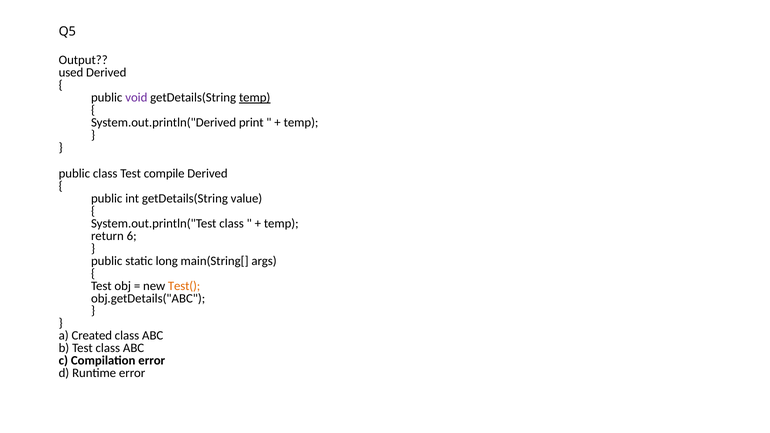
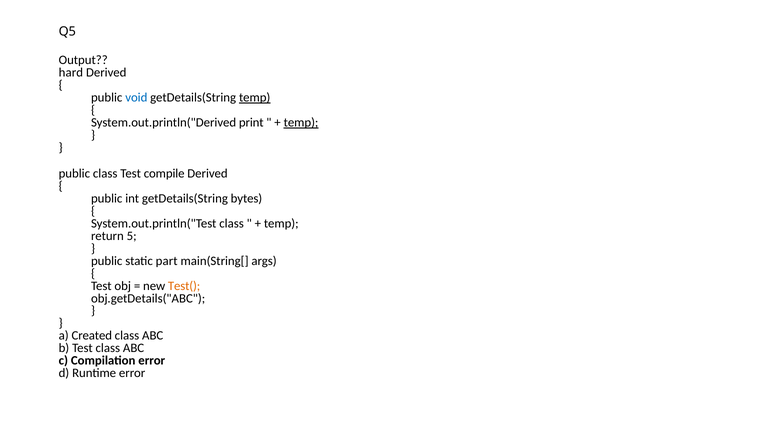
used: used -> hard (71, 73)
void colour: purple -> blue (136, 98)
temp underline: none -> present (301, 123)
value: value -> bytes (246, 199)
6: 6 -> 5 (132, 236)
long: long -> part (167, 261)
